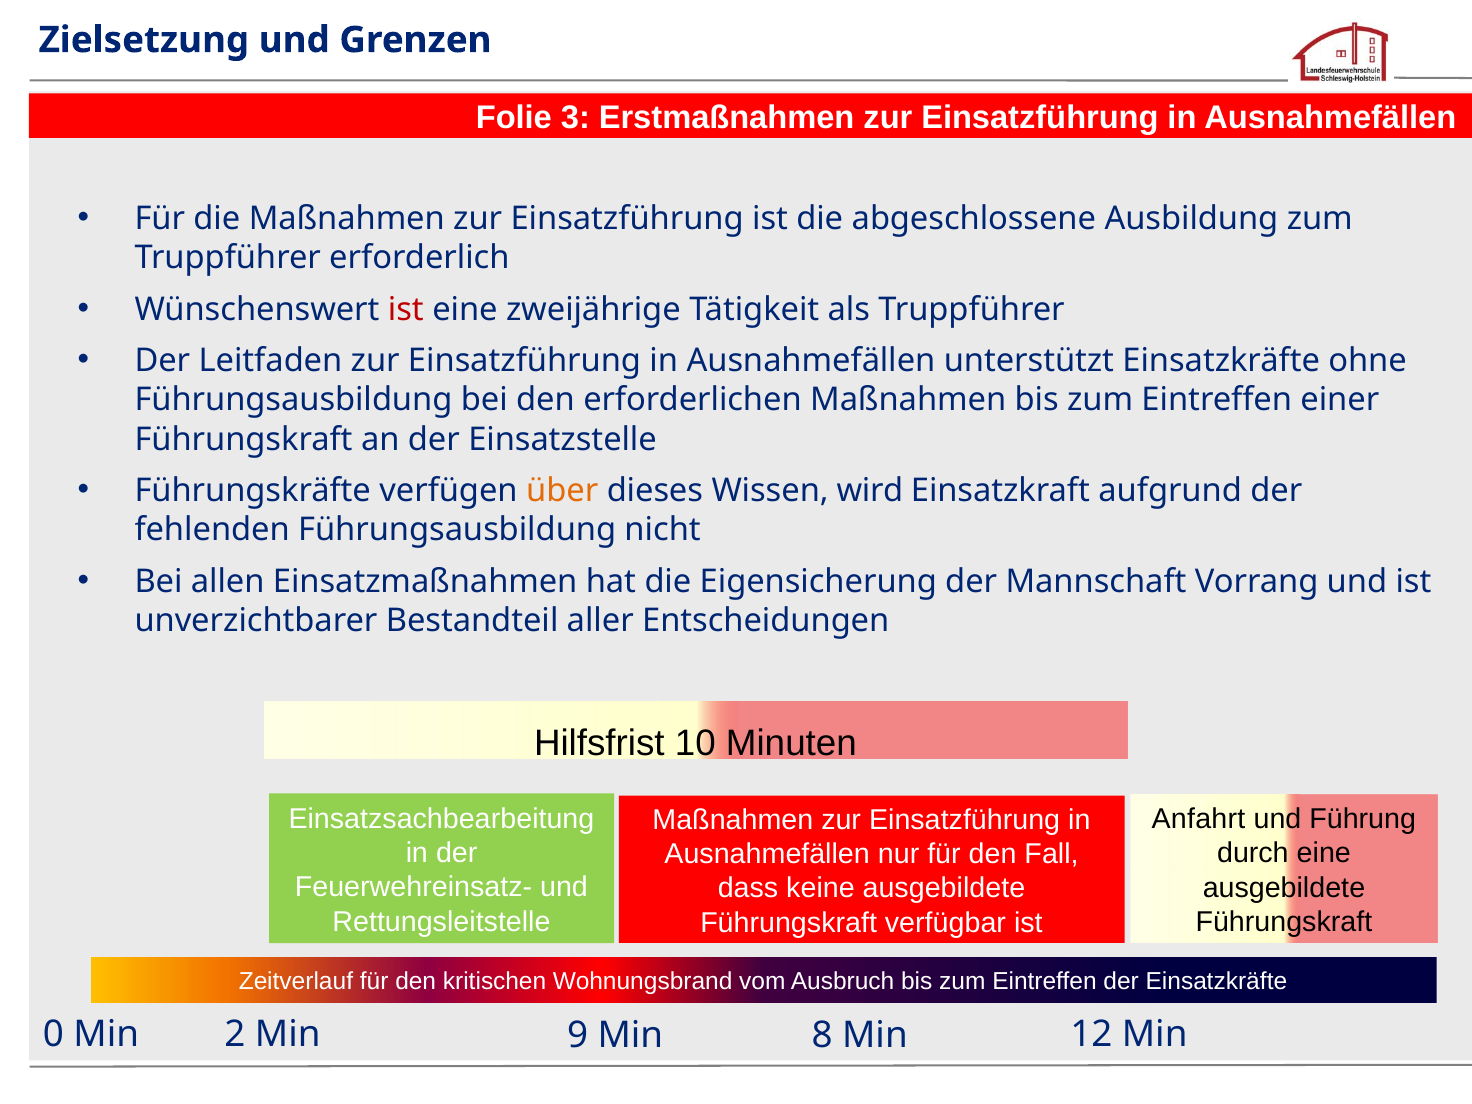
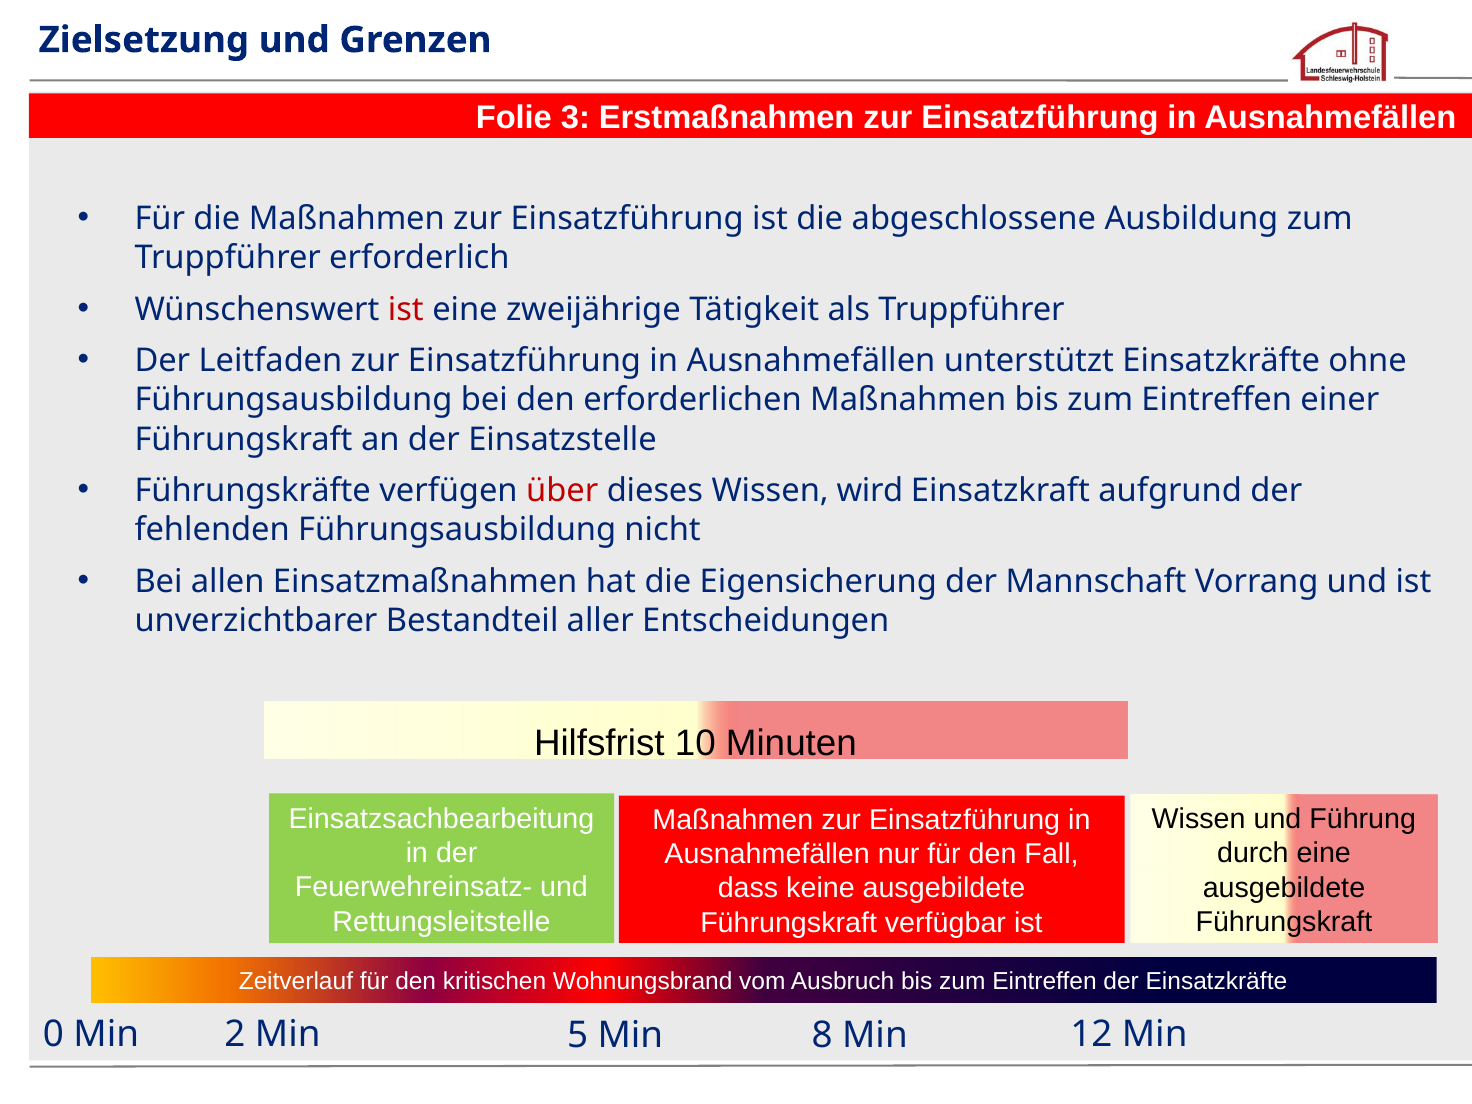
über colour: orange -> red (562, 491)
Anfahrt: Anfahrt -> Wissen (1199, 819)
9: 9 -> 5 (578, 1035)
